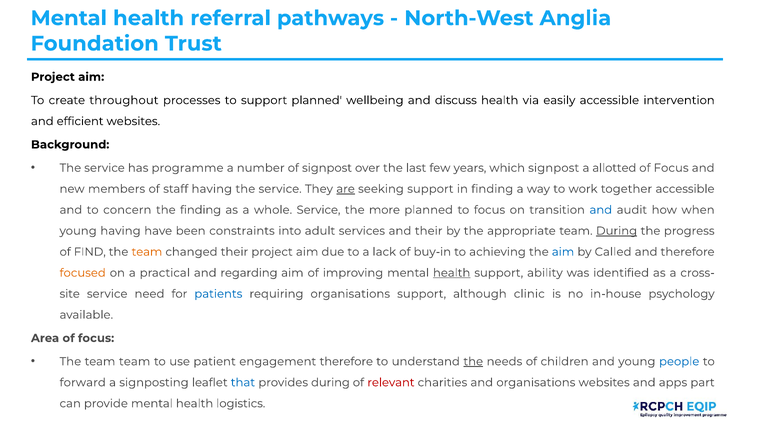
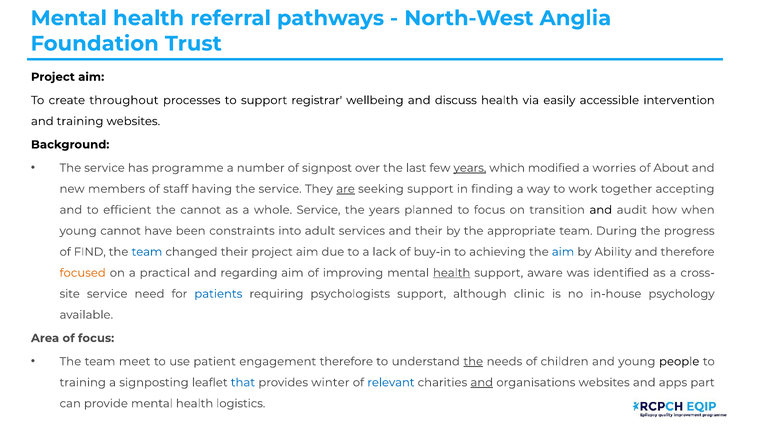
support planned: planned -> registrar (317, 100)
and efficient: efficient -> training (80, 121)
years underline: none -> present (470, 168)
which signpost: signpost -> modified (554, 168)
allotted: allotted -> worries (614, 168)
of Focus: Focus -> About (671, 168)
together accessible: accessible -> accepting (685, 189)
concern: concern -> efficient (127, 210)
the finding: finding -> cannot (201, 210)
the more: more -> years (384, 210)
and colour: blue -> black (601, 210)
young having: having -> cannot (121, 231)
During underline: present -> none (617, 231)
team colour: orange -> blue (147, 252)
Called: Called -> Ability (613, 252)
ability: ability -> aware (545, 273)
requiring organisations: organisations -> psychologists (350, 294)
team team: team -> meet (135, 361)
people colour: blue -> black (679, 361)
forward: forward -> training (83, 382)
provides during: during -> winter (330, 382)
relevant colour: red -> blue (391, 382)
and underline: none -> present (482, 382)
